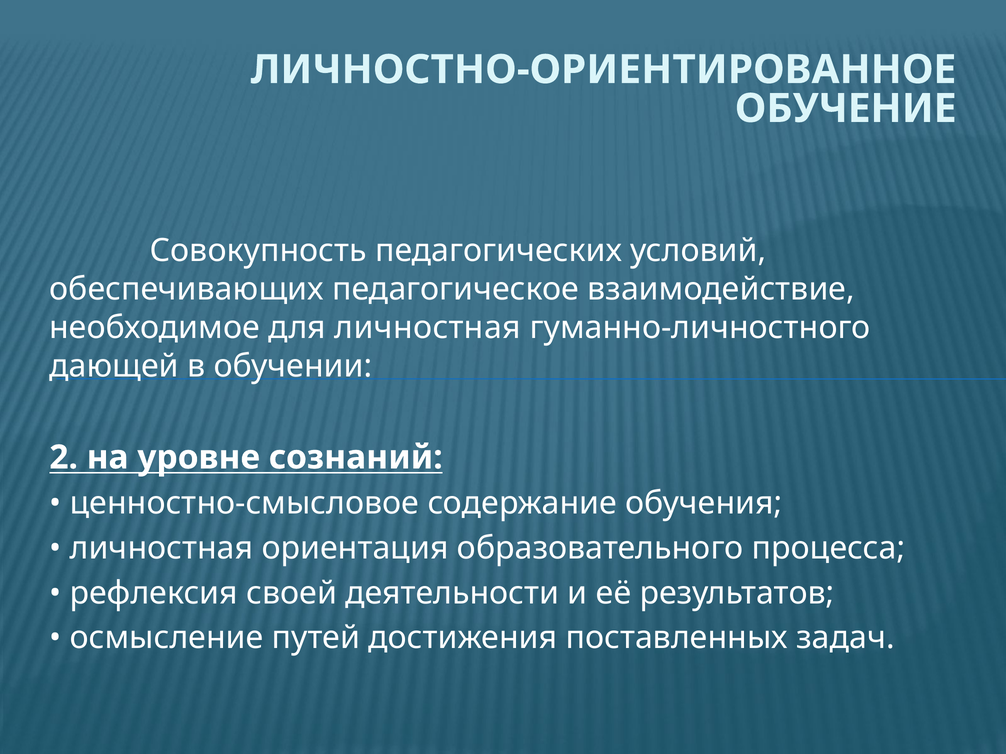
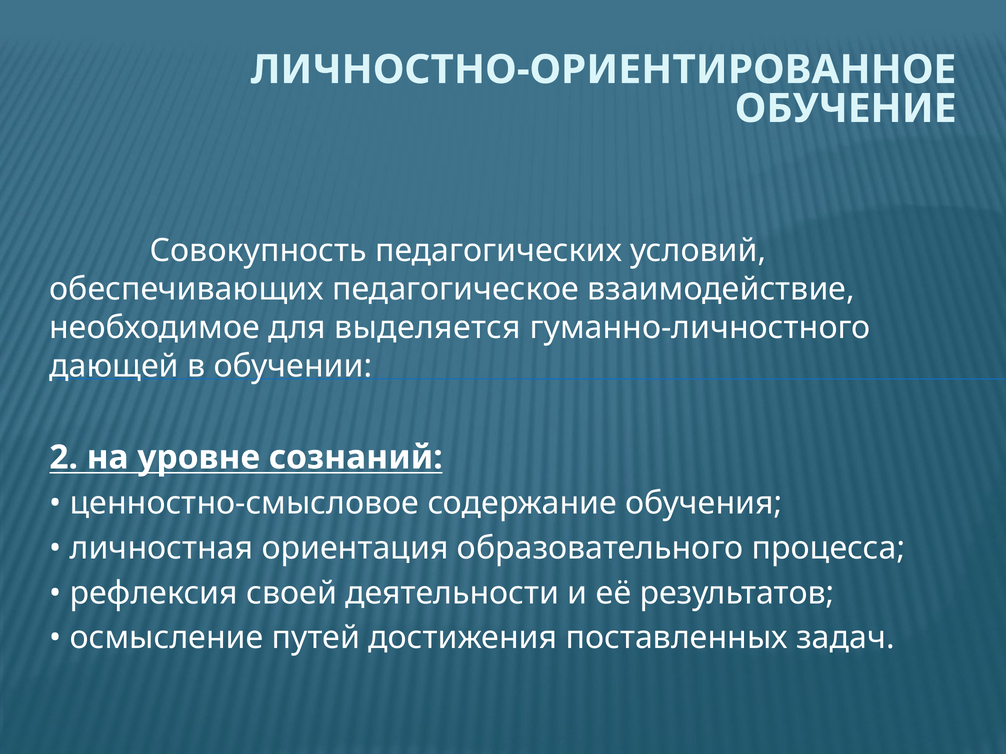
для личностная: личностная -> выделяется (428, 328)
